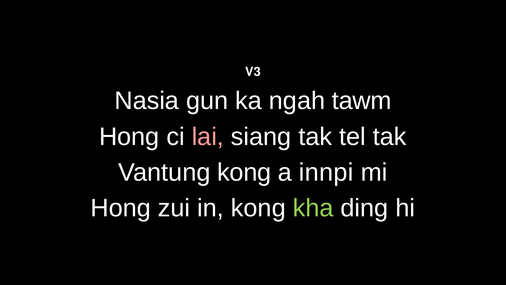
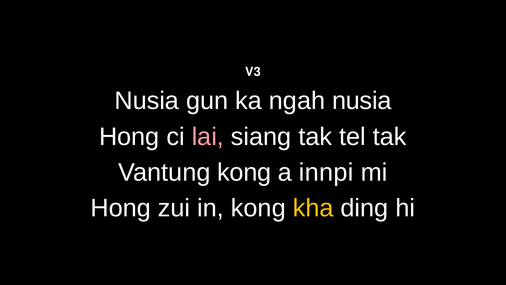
Nasia: Nasia -> Nusia (147, 101)
ngah tawm: tawm -> nusia (362, 101)
kha colour: light green -> yellow (313, 208)
